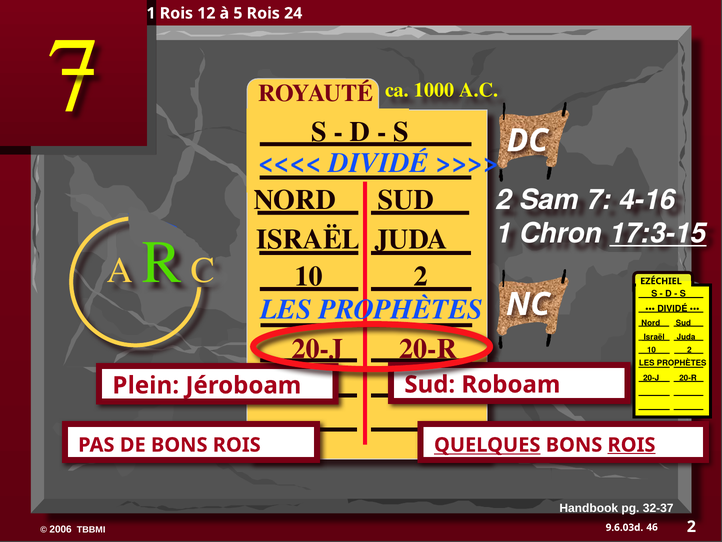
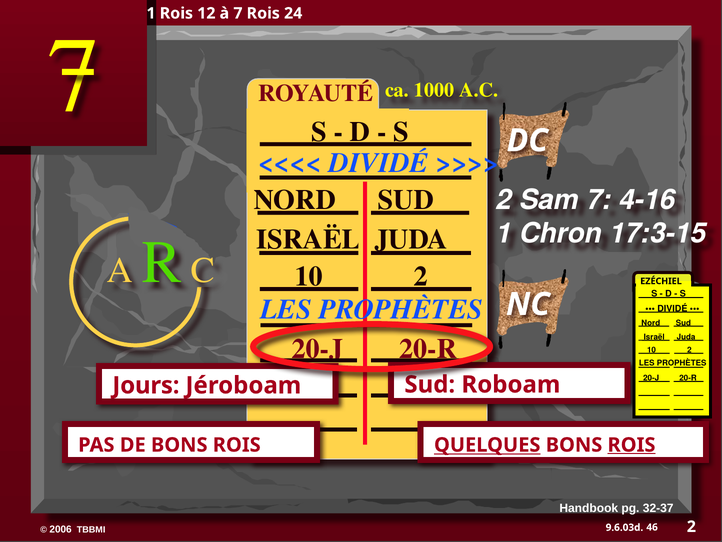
à 5: 5 -> 7 (238, 13)
17:3-15 underline: present -> none (658, 233)
Plein: Plein -> Jours (146, 385)
